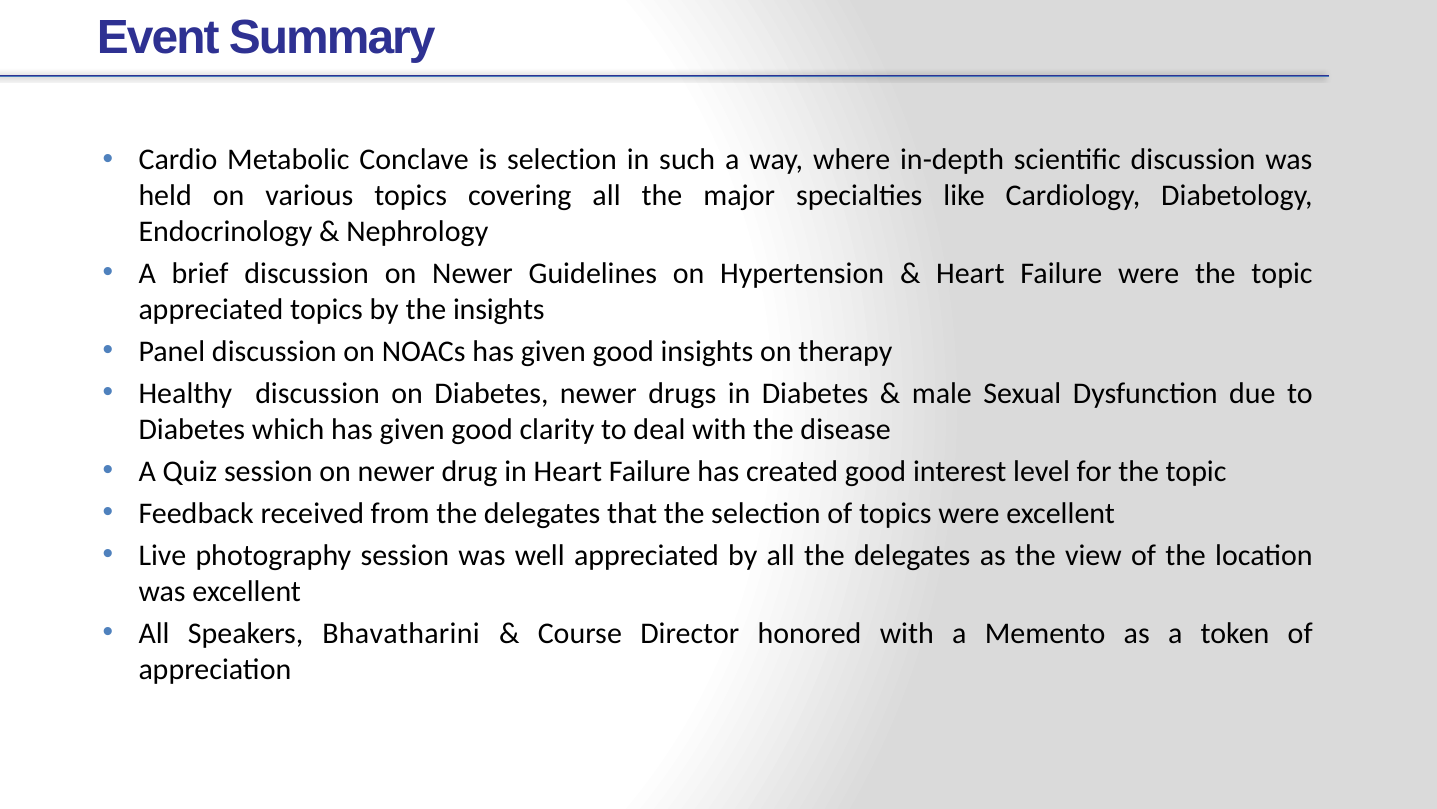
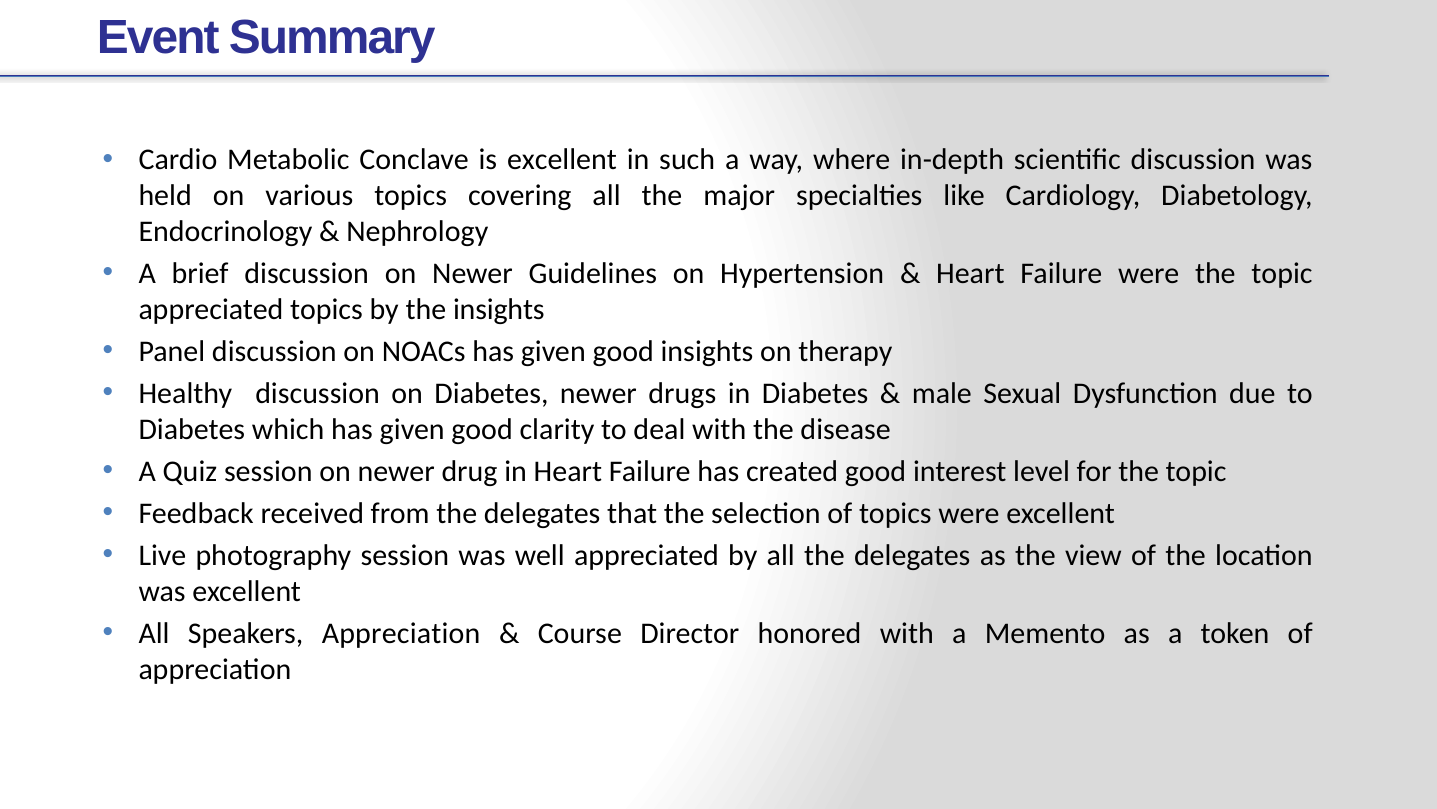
is selection: selection -> excellent (562, 160)
Speakers Bhavatharini: Bhavatharini -> Appreciation (401, 633)
